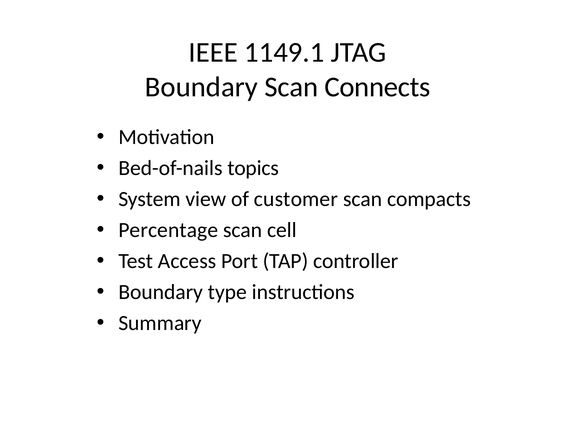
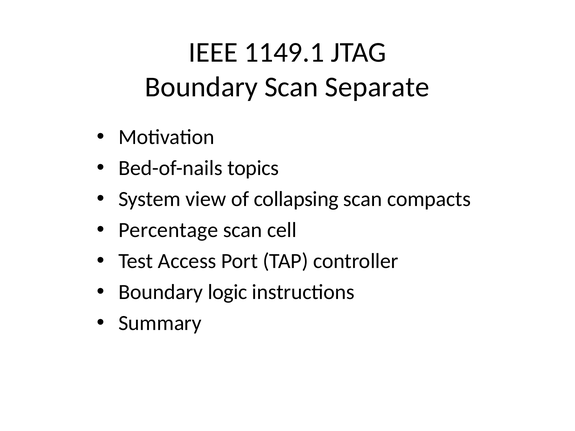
Connects: Connects -> Separate (377, 87)
customer: customer -> collapsing (296, 199)
type: type -> logic (228, 292)
